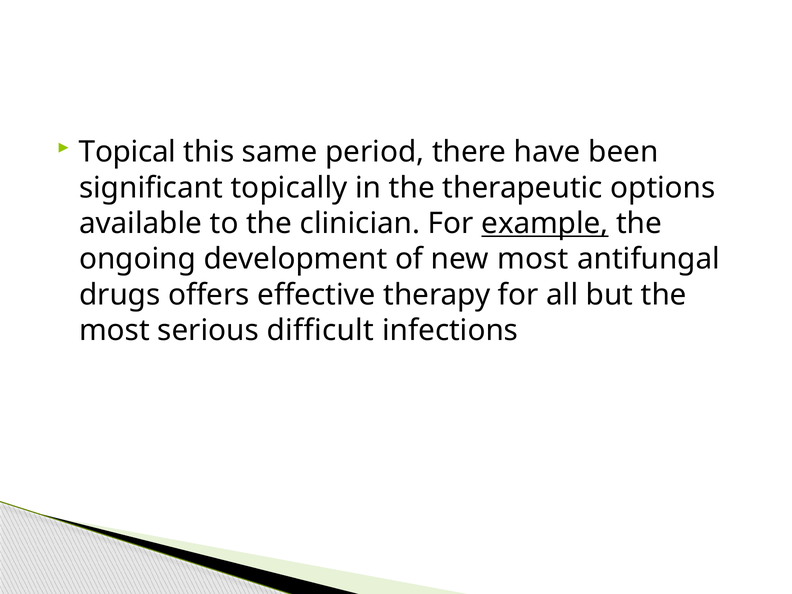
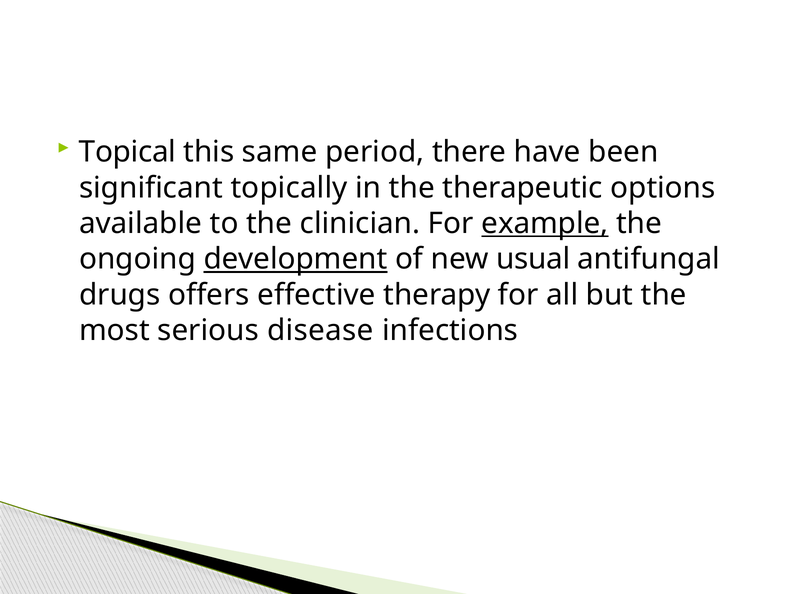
development underline: none -> present (295, 259)
new most: most -> usual (533, 259)
difficult: difficult -> disease (320, 330)
